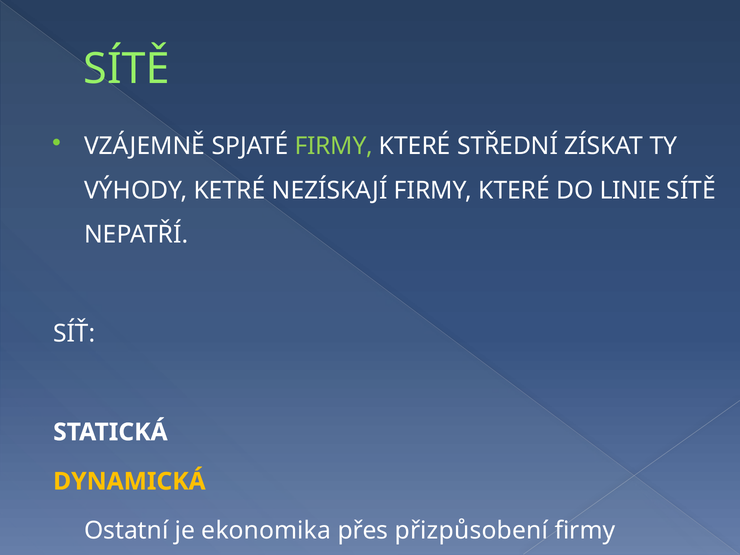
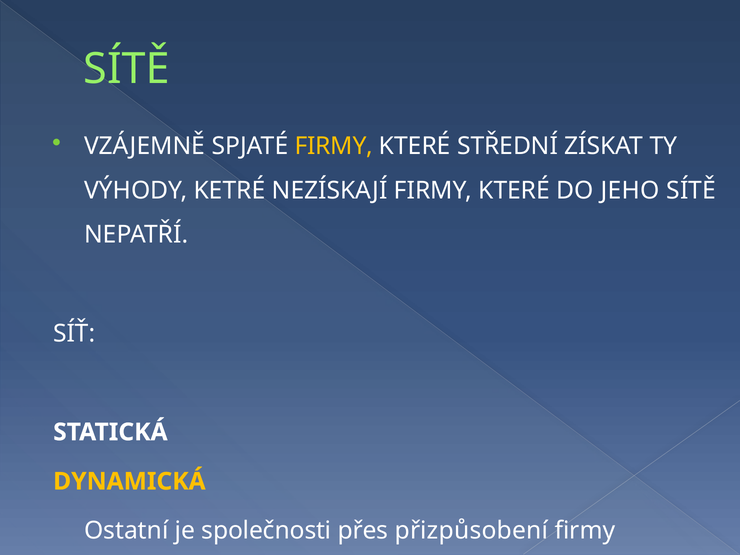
FIRMY colour: light green -> yellow (334, 146)
LINIE: LINIE -> JEHO (630, 190)
ekonomika: ekonomika -> společnosti (266, 531)
